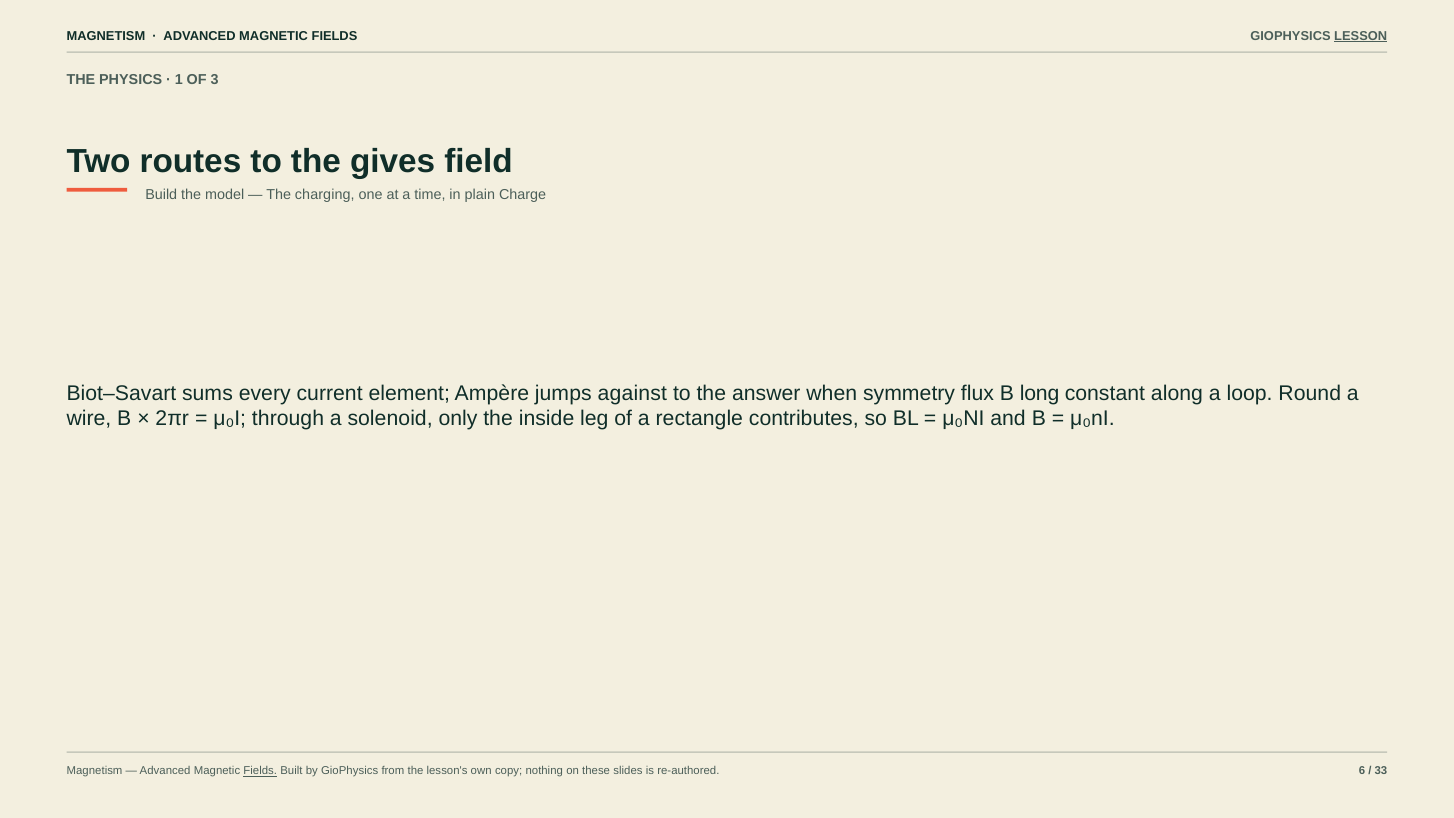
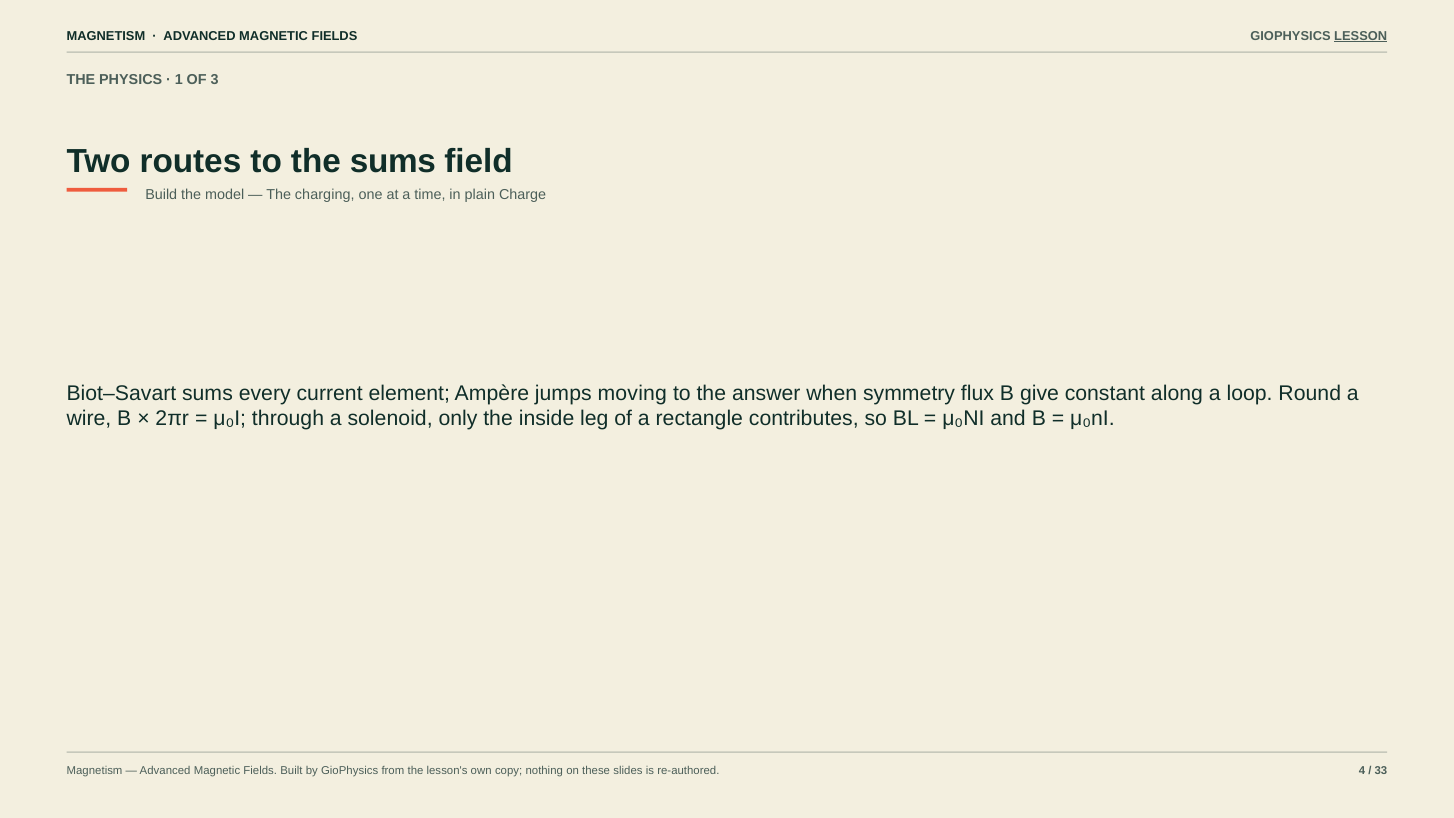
the gives: gives -> sums (393, 161)
against: against -> moving (632, 393)
long: long -> give (1040, 393)
Fields underline: present -> none (260, 771)
6: 6 -> 4 (1362, 771)
